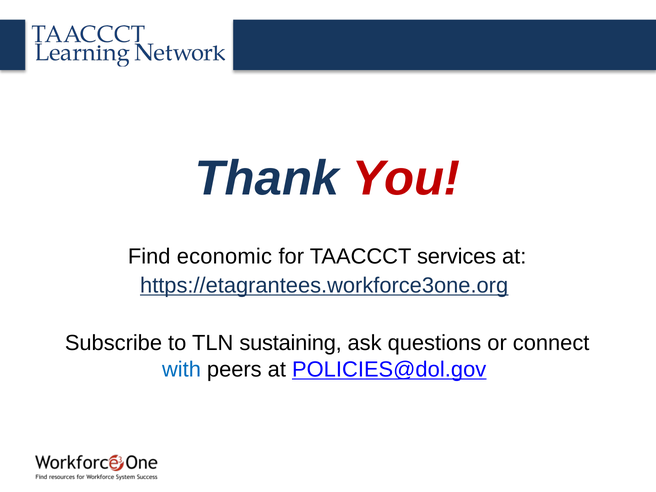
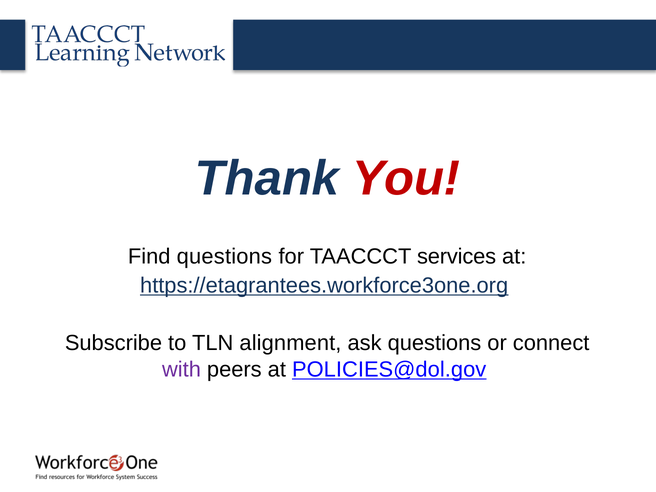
Find economic: economic -> questions (224, 256)
sustaining: sustaining -> alignment (290, 343)
with colour: blue -> purple (182, 370)
